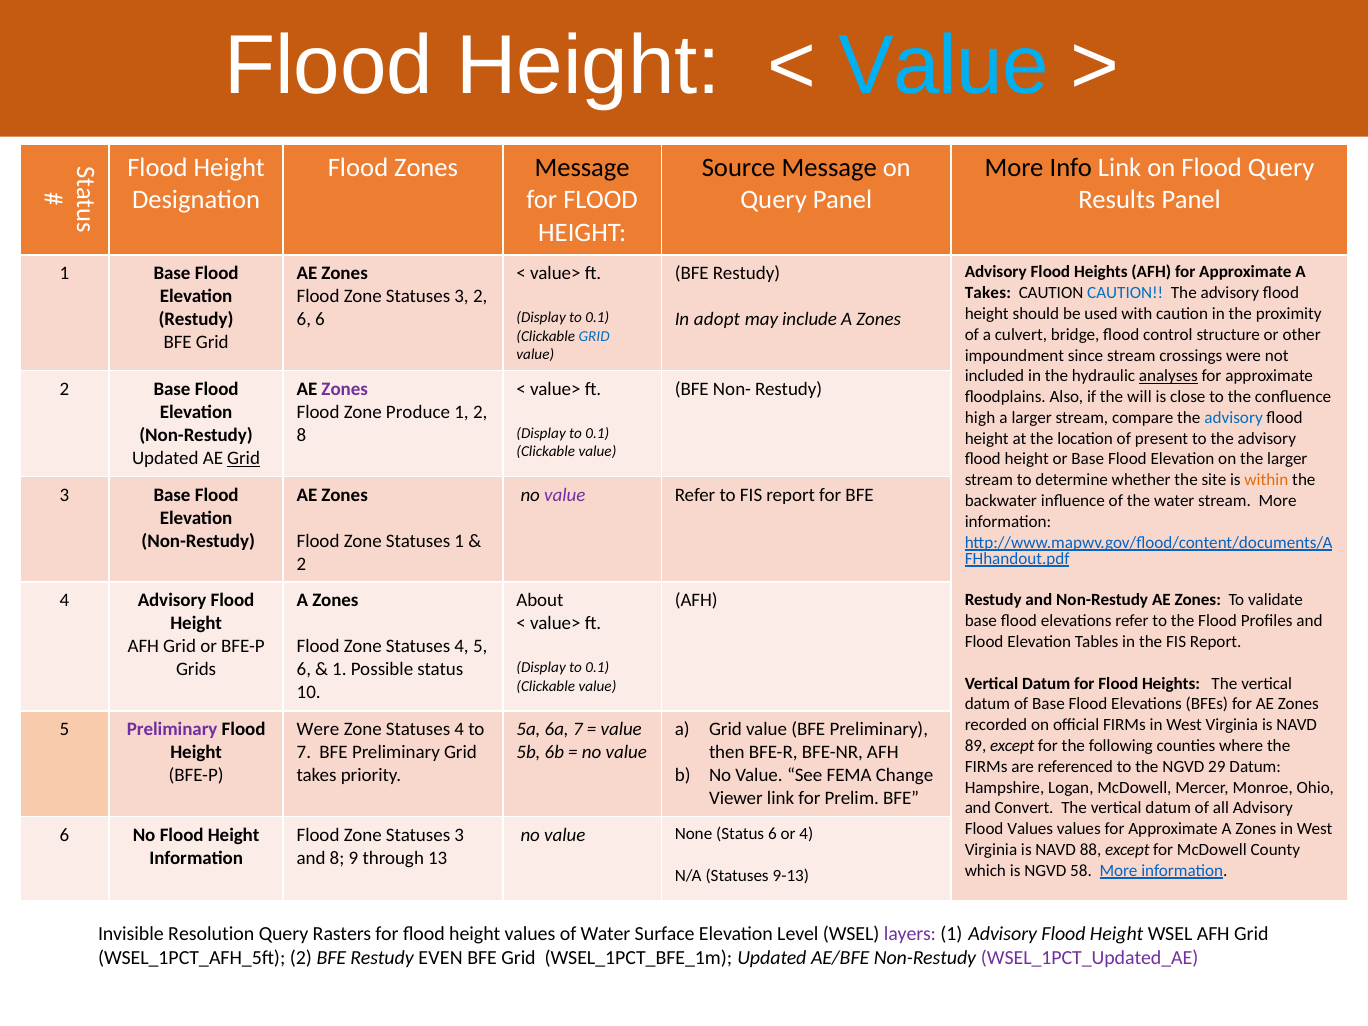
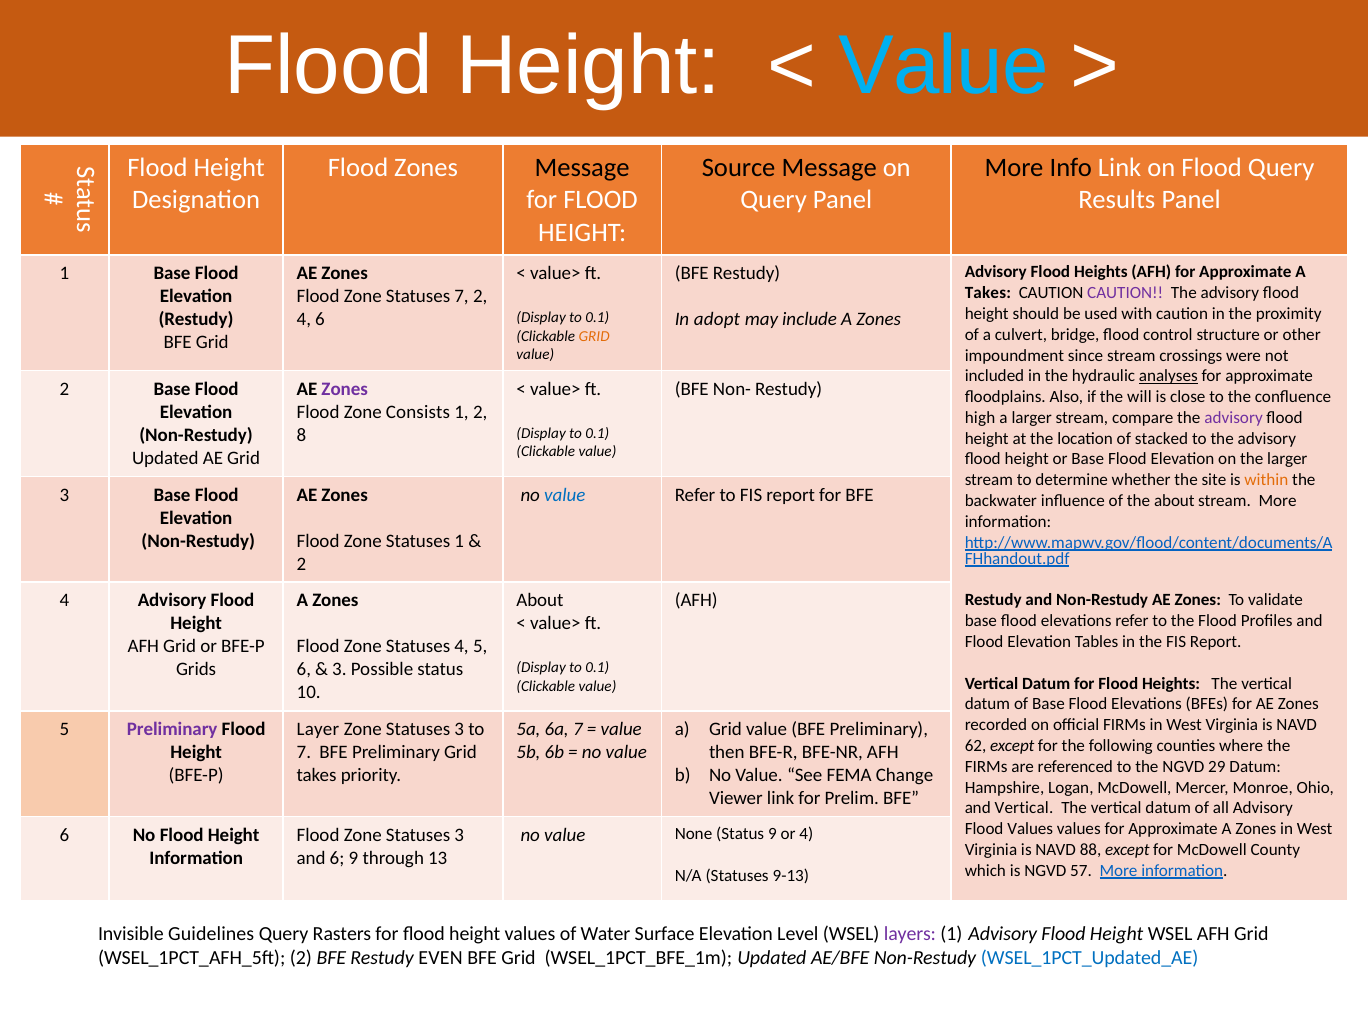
CAUTION colour: blue -> purple (1125, 293)
3: 3 -> 7 (462, 296)
6: 6 -> 4 (304, 319)
GRID colour: blue -> orange (594, 336)
Produce: Produce -> Consists (418, 412)
advisory colour: blue -> purple (1234, 418)
present: present -> stacked (1162, 439)
Grid underline: present -> none (244, 458)
value colour: purple -> blue (565, 495)
the water: water -> about (1174, 501)
1: 1 -> 3 (339, 670)
Were: Were -> Layer (318, 729)
4: 4 -> 3 (459, 729)
89: 89 -> 62 (976, 746)
and Convert: Convert -> Vertical (1024, 808)
Status 6: 6 -> 9 (772, 834)
and 8: 8 -> 6 (337, 858)
58: 58 -> 57 (1081, 871)
Resolution: Resolution -> Guidelines (211, 934)
WSEL_1PCT_Updated_AE colour: purple -> blue (1090, 957)
